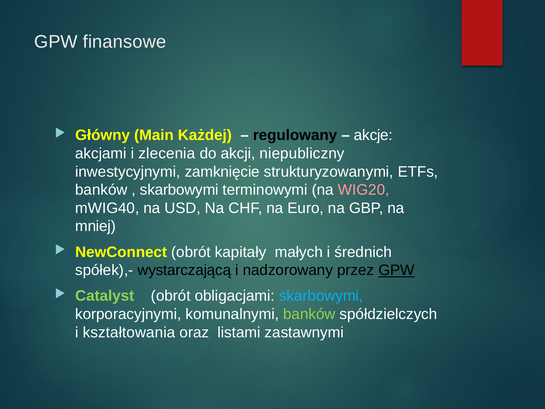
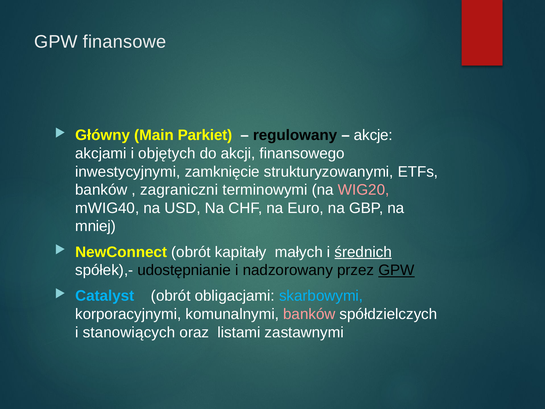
Każdej: Każdej -> Parkiet (205, 135)
zlecenia: zlecenia -> objętych (167, 153)
niepubliczny: niepubliczny -> finansowego (302, 153)
skarbowymi: skarbowymi -> zagraniczni (179, 190)
średnich underline: none -> present (363, 252)
wystarczającą: wystarczającą -> udostępnianie (184, 270)
Catalyst colour: light green -> light blue (105, 296)
banków colour: light green -> pink (309, 314)
kształtowania: kształtowania -> stanowiących (129, 332)
